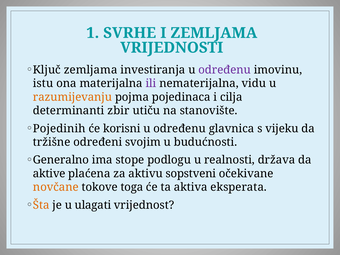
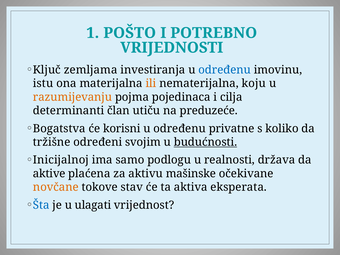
SVRHE: SVRHE -> POŠTO (130, 33)
I ZEMLJAMA: ZEMLJAMA -> POTREBNO (214, 33)
određenu colour: purple -> blue (225, 70)
ili colour: purple -> orange (151, 83)
vidu: vidu -> koju (254, 83)
zbir: zbir -> član (118, 111)
stanovište: stanovište -> preduzeće (209, 111)
Pojedinih: Pojedinih -> Bogatstva (59, 129)
glavnica: glavnica -> privatne (232, 129)
vijeku: vijeku -> koliko (282, 129)
budućnosti underline: none -> present (205, 142)
Generalno: Generalno -> Inicijalnoj (61, 160)
stope: stope -> samo (130, 160)
sopstveni: sopstveni -> mašinske (191, 174)
toga: toga -> stav (132, 187)
Šta colour: orange -> blue (41, 205)
